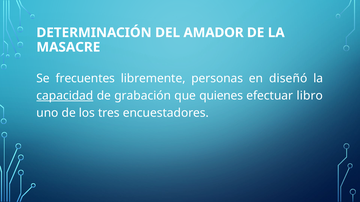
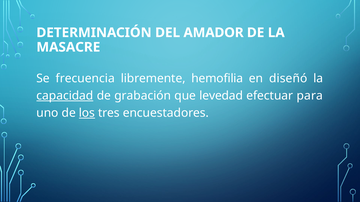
frecuentes: frecuentes -> frecuencia (85, 79)
personas: personas -> hemofilia (217, 79)
quienes: quienes -> levedad (221, 96)
libro: libro -> para (310, 96)
los underline: none -> present (87, 113)
